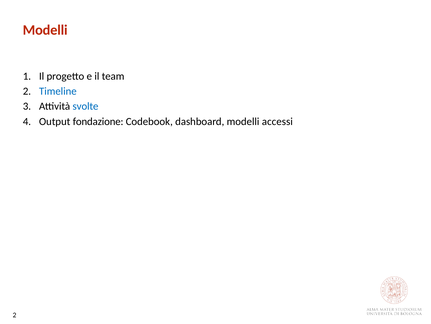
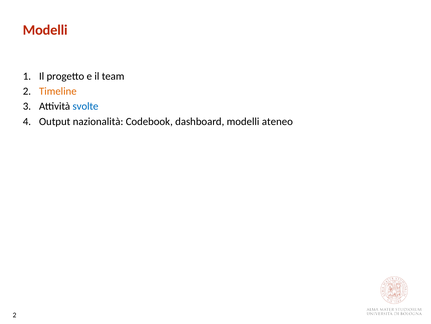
Timeline colour: blue -> orange (58, 91)
fondazione: fondazione -> nazionalità (98, 121)
accessi: accessi -> ateneo (277, 121)
